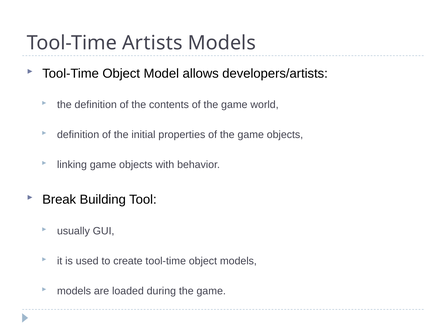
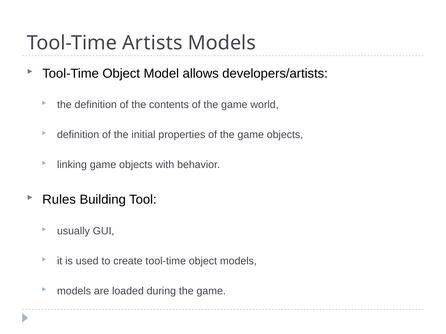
Break: Break -> Rules (59, 200)
